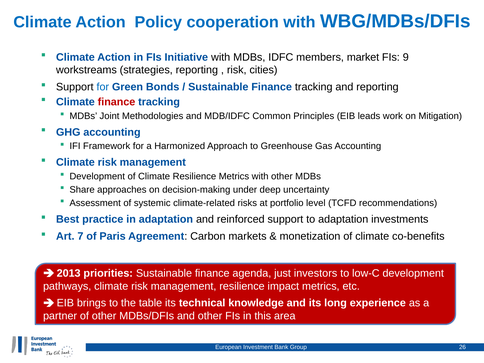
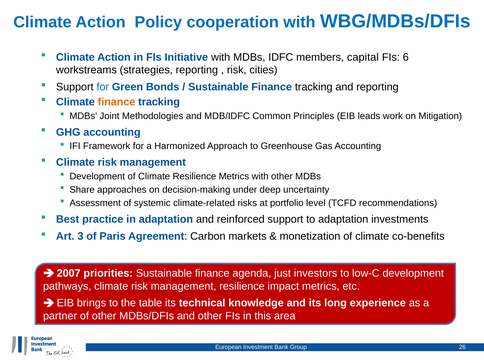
market: market -> capital (363, 57)
9: 9 -> 6 (406, 57)
finance colour: red -> orange (117, 102)
7: 7 -> 3 (80, 236)
2013: 2013 -> 2007 (69, 273)
